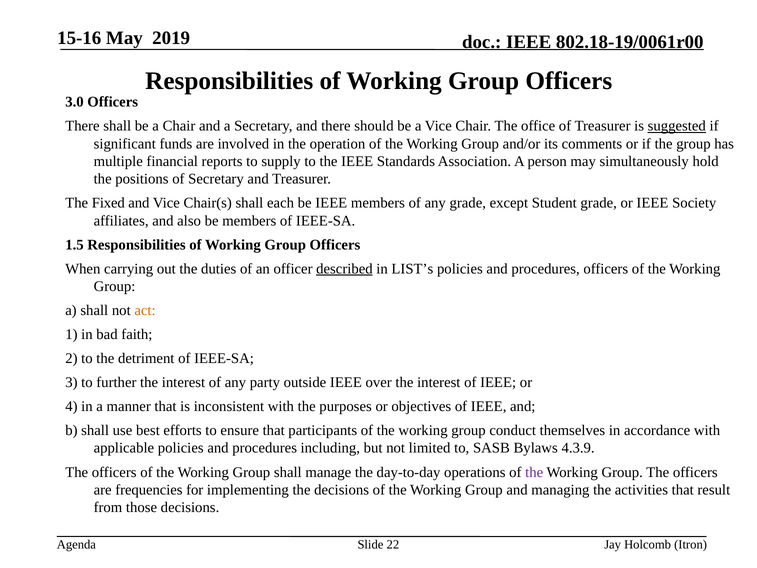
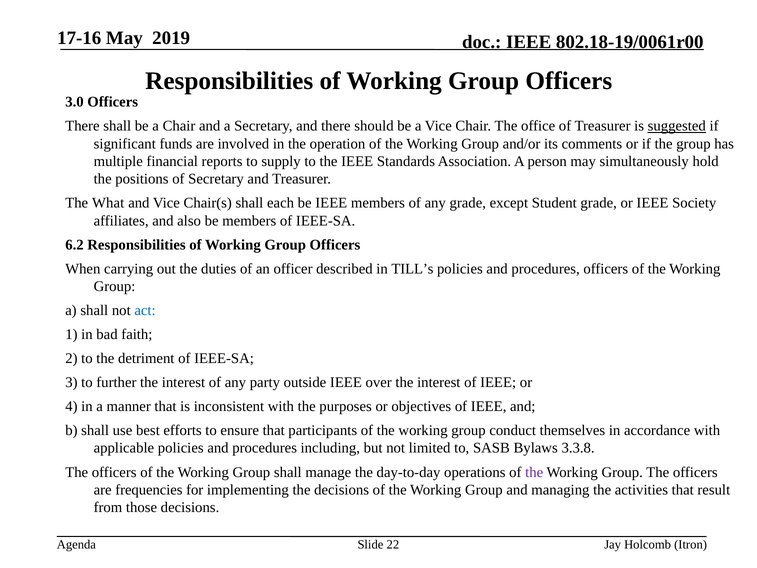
15-16: 15-16 -> 17-16 (79, 38)
Fixed: Fixed -> What (108, 203)
1.5: 1.5 -> 6.2 (74, 245)
described underline: present -> none (344, 269)
LIST’s: LIST’s -> TILL’s (412, 269)
act colour: orange -> blue (145, 310)
4.3.9: 4.3.9 -> 3.3.8 (578, 448)
